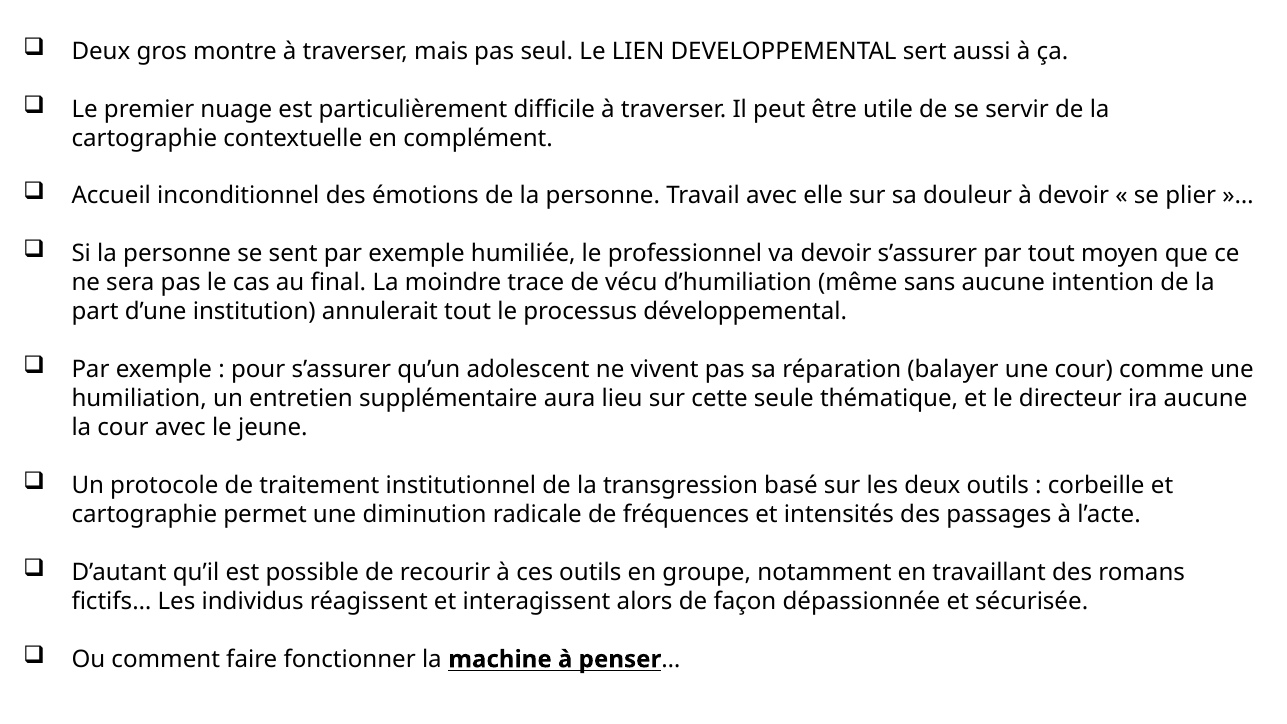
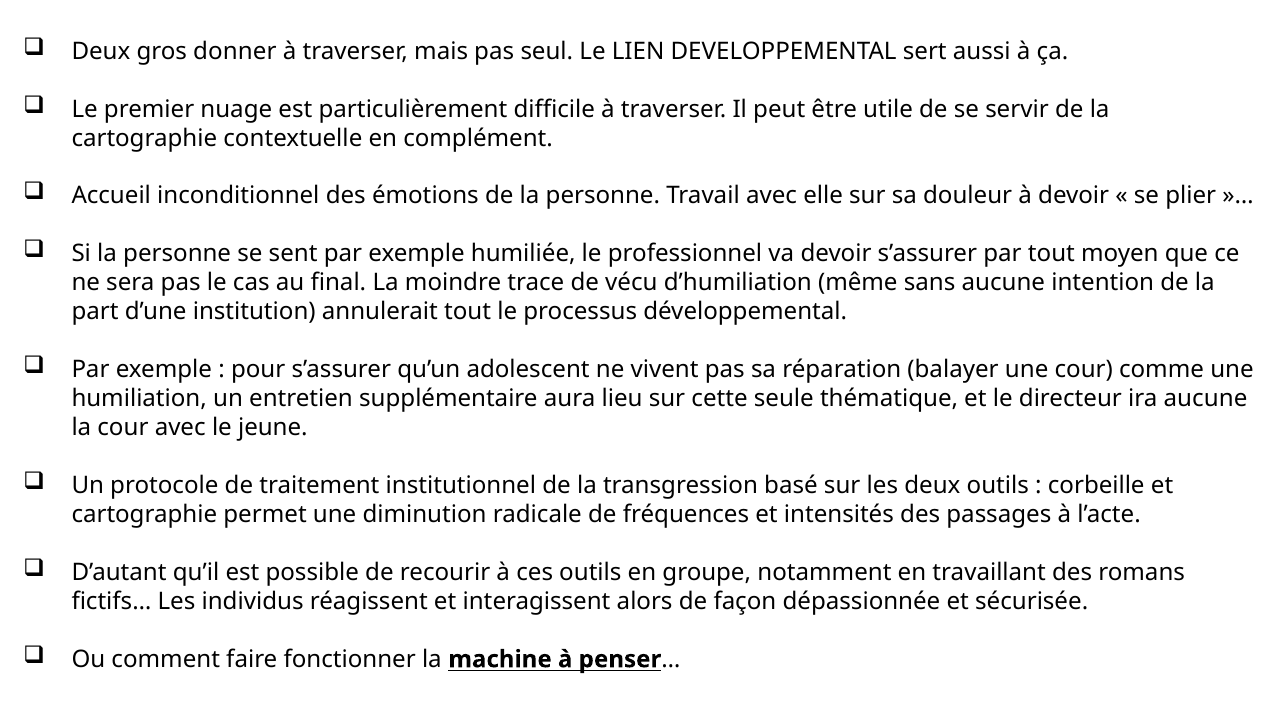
montre: montre -> donner (235, 51)
